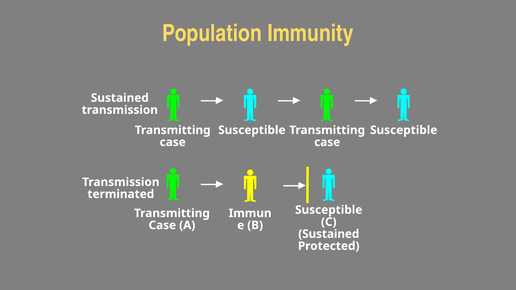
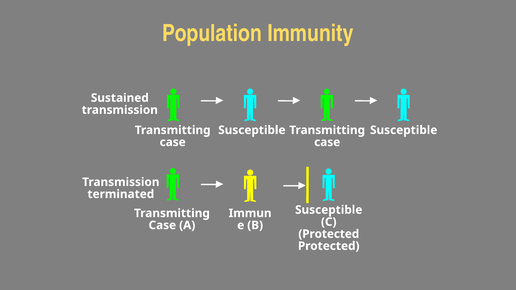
Sustained: Sustained -> Protected (329, 234)
